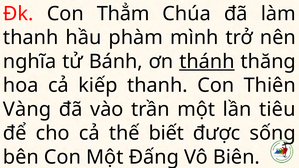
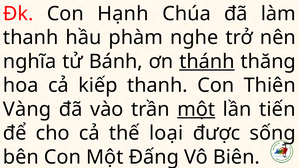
Thẳm: Thẳm -> Hạnh (123, 14)
mình: mình -> nghe (194, 38)
một underline: none -> present (196, 109)
tiêu: tiêu -> tiến (277, 109)
biết: biết -> loại (166, 133)
